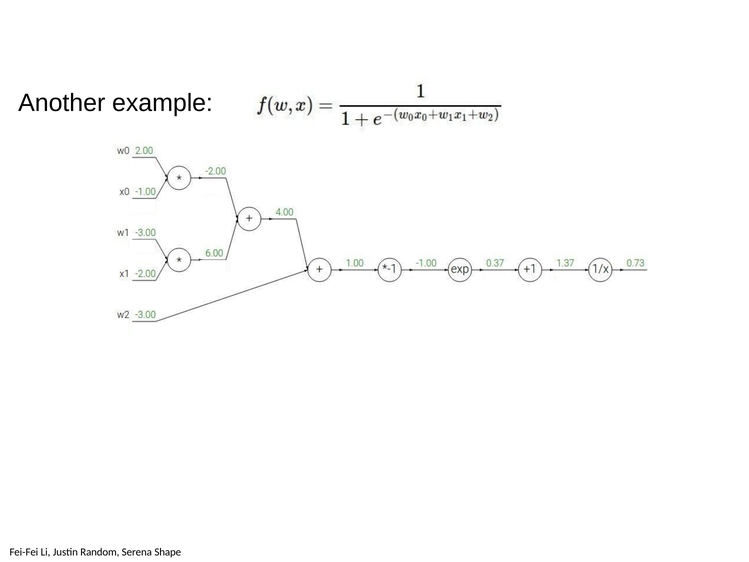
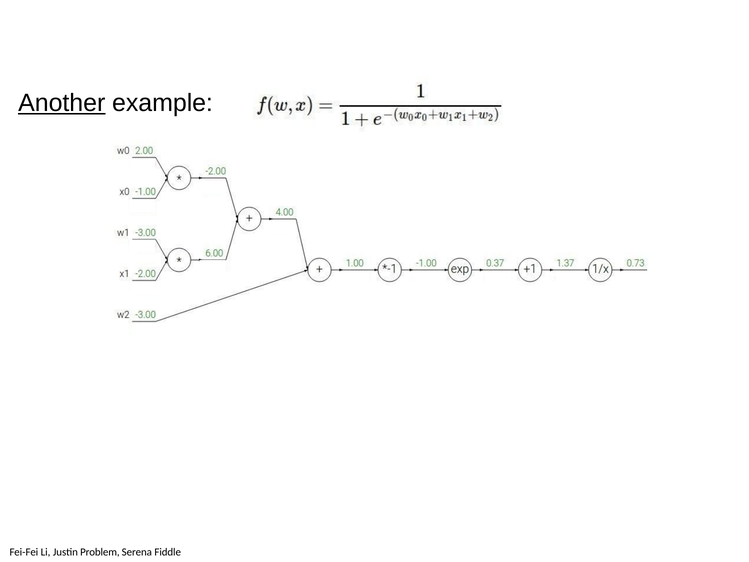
Another underline: none -> present (62, 103)
Random: Random -> Problem (100, 552)
Shape: Shape -> Fiddle (168, 552)
